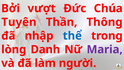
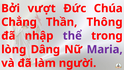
Tuyên: Tuyên -> Chẳng (19, 22)
thể colour: blue -> purple (72, 36)
Danh: Danh -> Dâng (45, 49)
